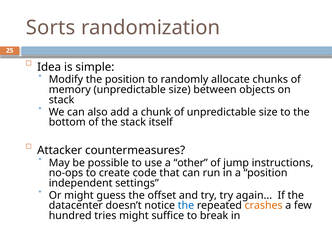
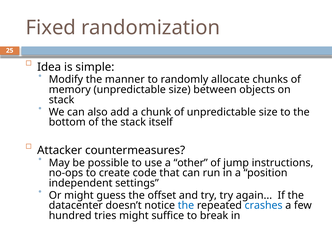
Sorts: Sorts -> Fixed (51, 28)
the position: position -> manner (125, 79)
crashes colour: orange -> blue (264, 205)
